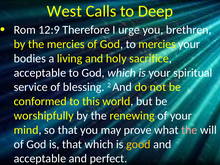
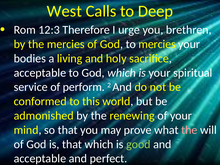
12:9: 12:9 -> 12:3 (49, 30)
blessing: blessing -> perform (84, 87)
worshipfully: worshipfully -> admonished (44, 116)
good colour: yellow -> light green (138, 144)
